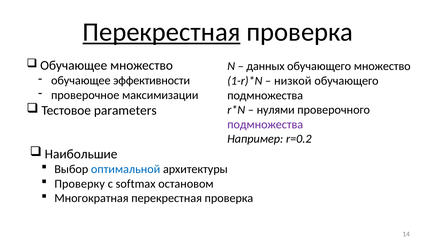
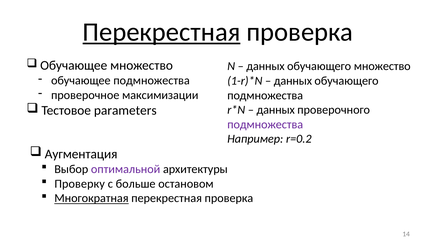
обучающее эффективности: эффективности -> подмножества (152, 81)
низкой: низкой -> данных (293, 81)
нулями: нулями -> данных (276, 110)
Наибольшие: Наибольшие -> Аугментация (81, 154)
оптимальной colour: blue -> purple (126, 169)
softmax: softmax -> больше (136, 184)
Многократная underline: none -> present (91, 199)
